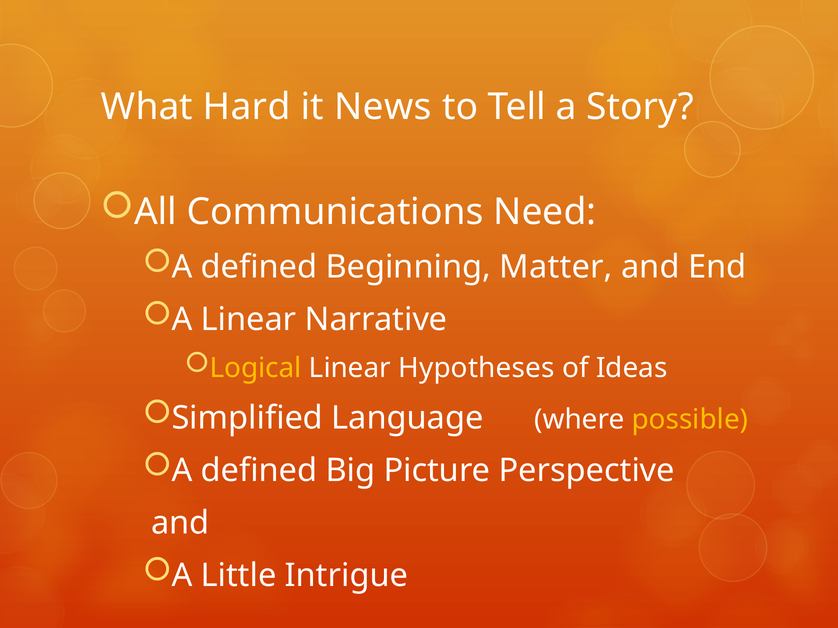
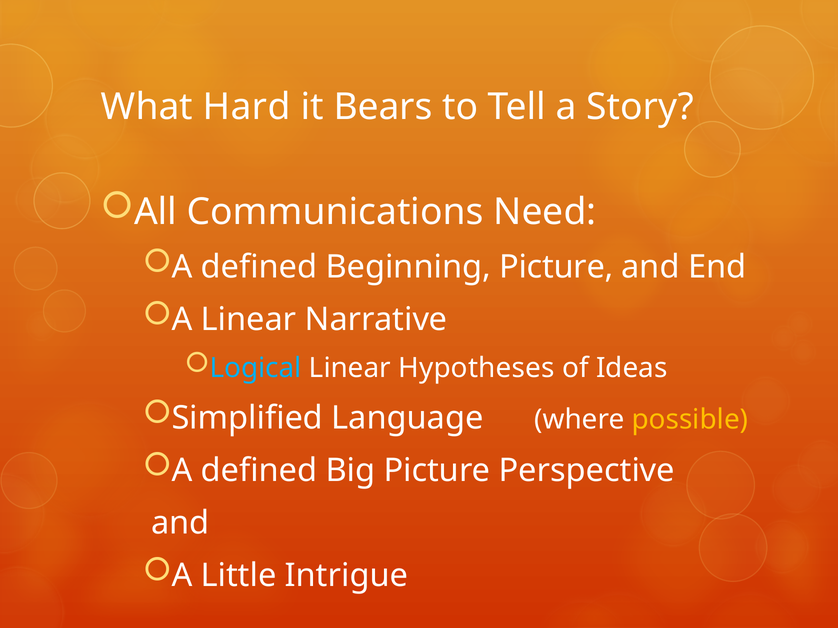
News: News -> Bears (383, 107)
Beginning Matter: Matter -> Picture (556, 267)
Logical colour: yellow -> light blue (256, 368)
